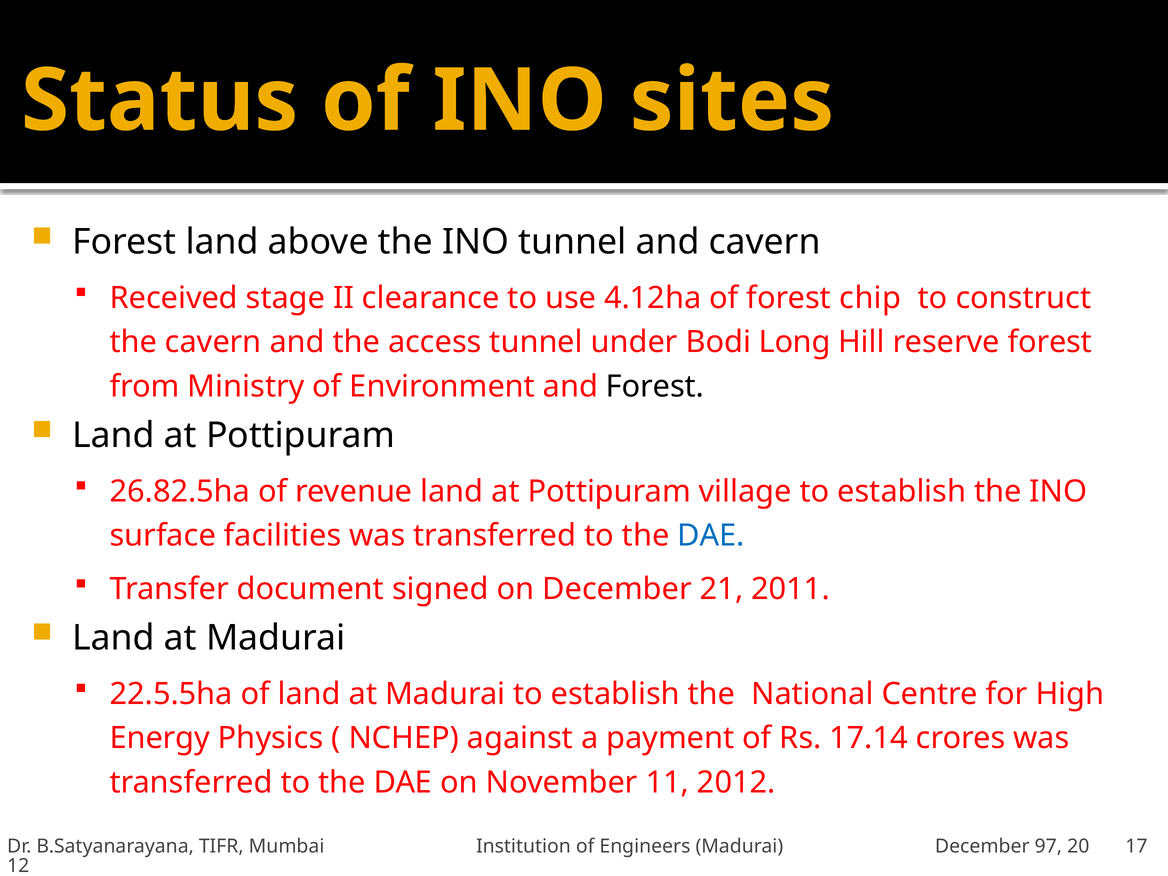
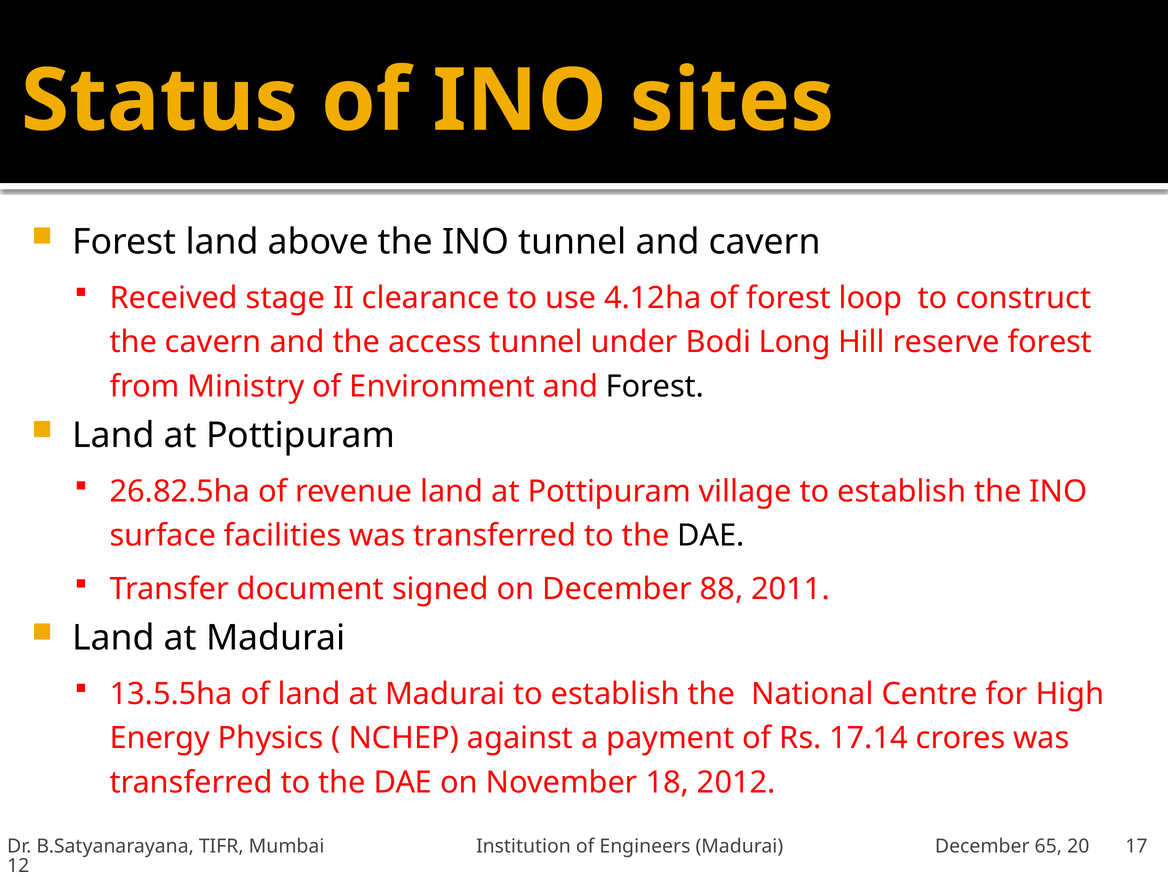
chip: chip -> loop (871, 298)
DAE colour: blue -> black (711, 536)
21: 21 -> 88 (722, 589)
22.5.5ha: 22.5.5ha -> 13.5.5ha (171, 694)
11: 11 -> 18 (667, 783)
97: 97 -> 65 (1048, 846)
